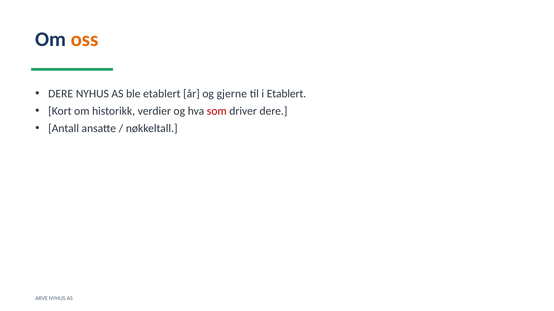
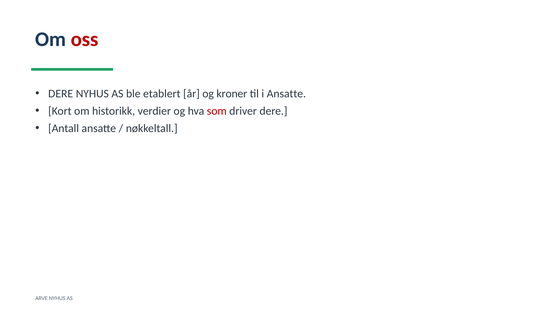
oss colour: orange -> red (85, 40)
gjerne: gjerne -> kroner (232, 94)
i Etablert: Etablert -> Ansatte (286, 94)
